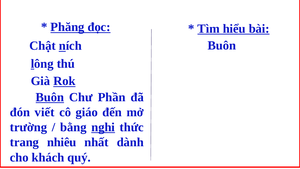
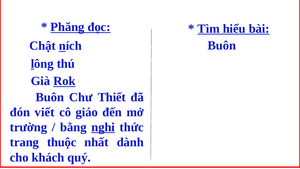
Buôn underline: present -> none (50, 97)
Phần: Phần -> Thiết (112, 97)
nhiêu: nhiêu -> thuộc (62, 142)
